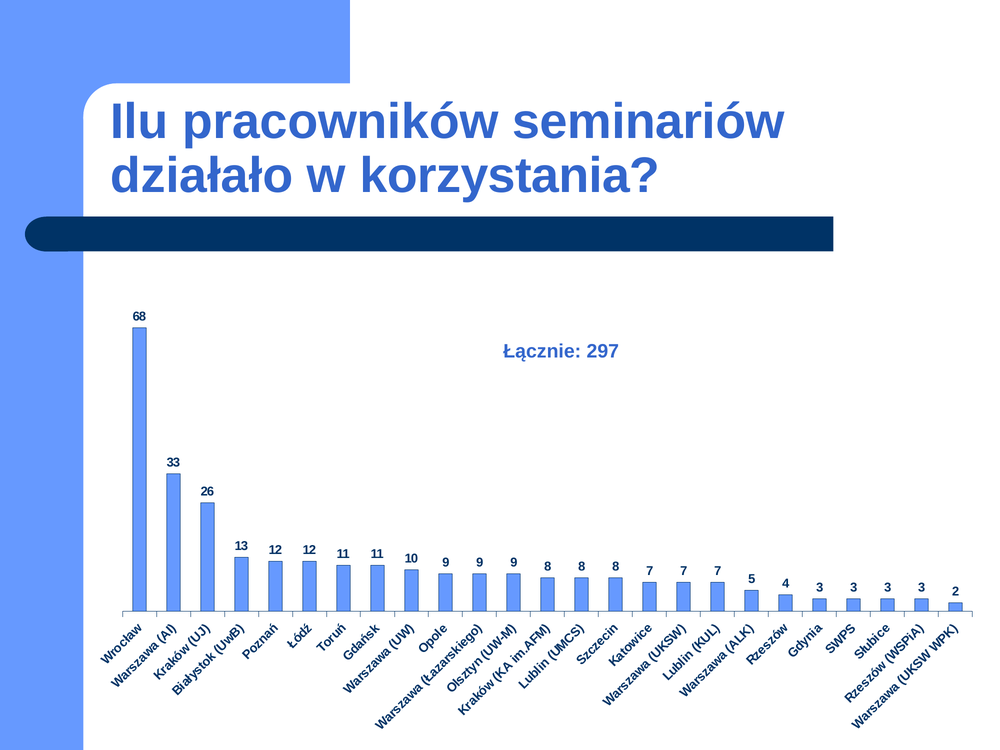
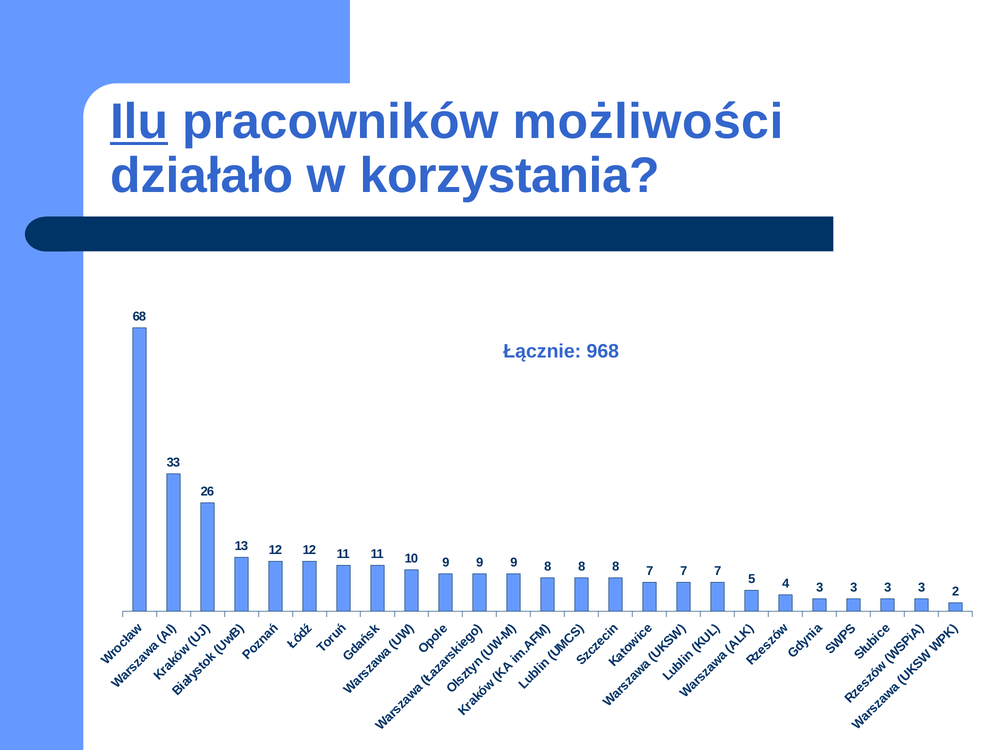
Ilu underline: none -> present (139, 122)
seminariów: seminariów -> możliwości (648, 122)
297: 297 -> 968 (603, 351)
